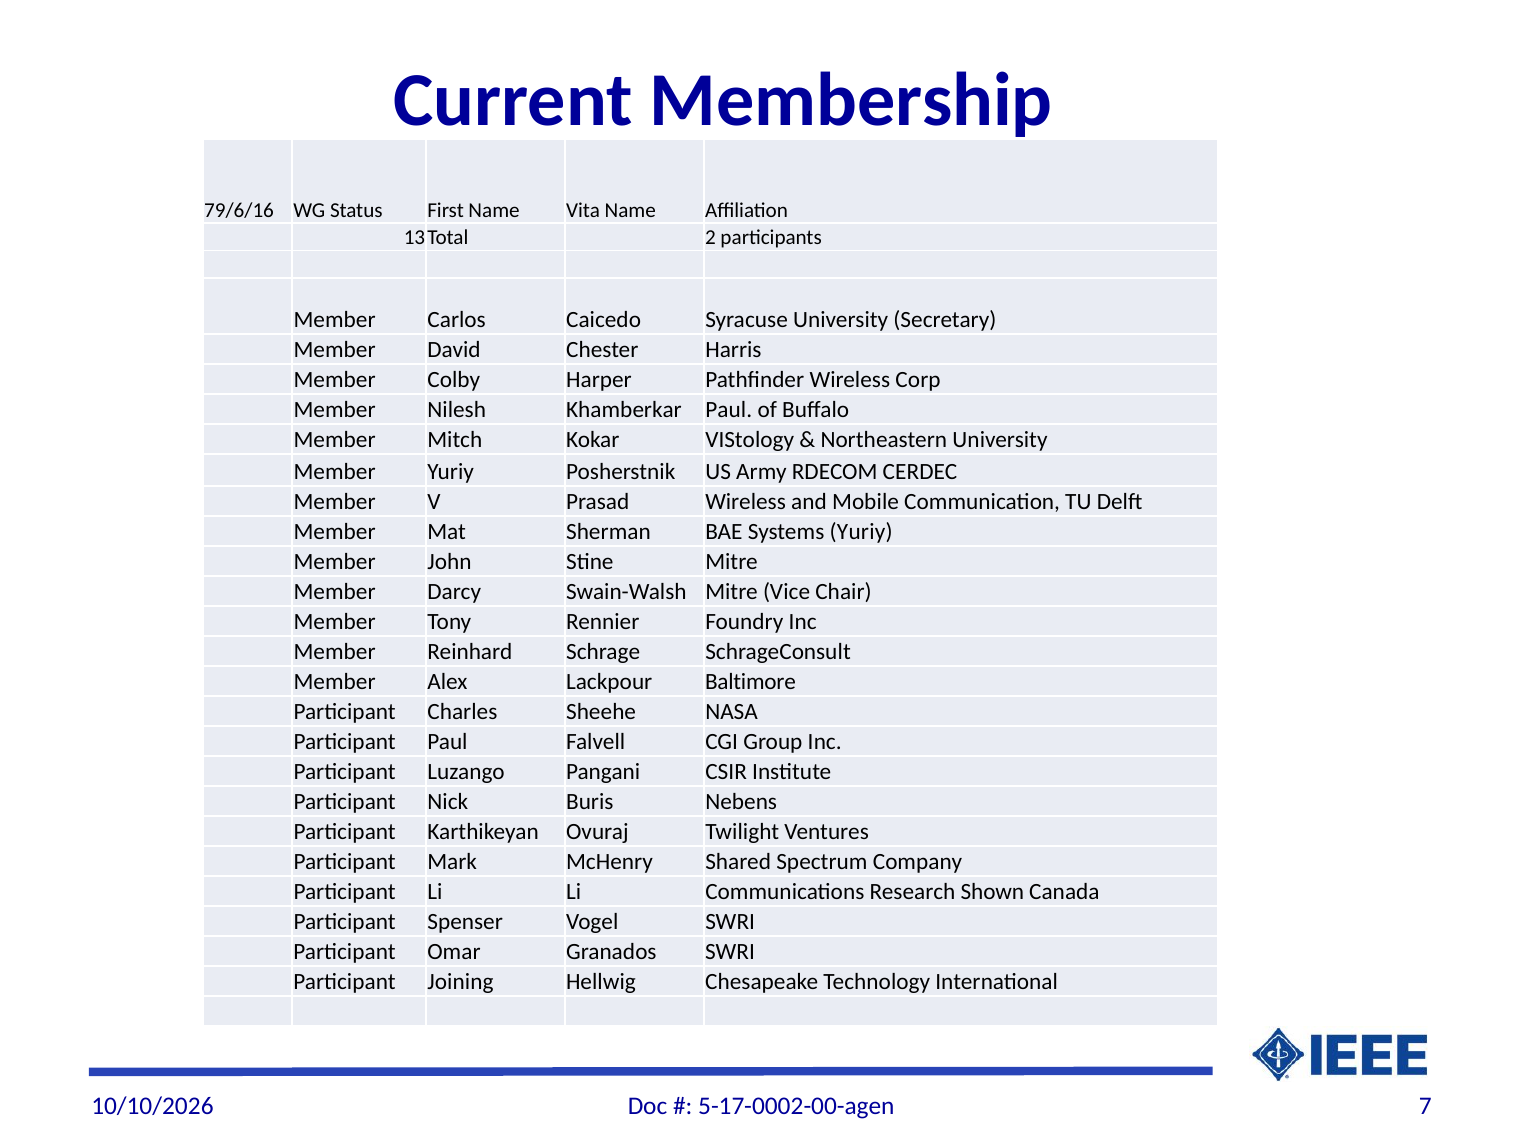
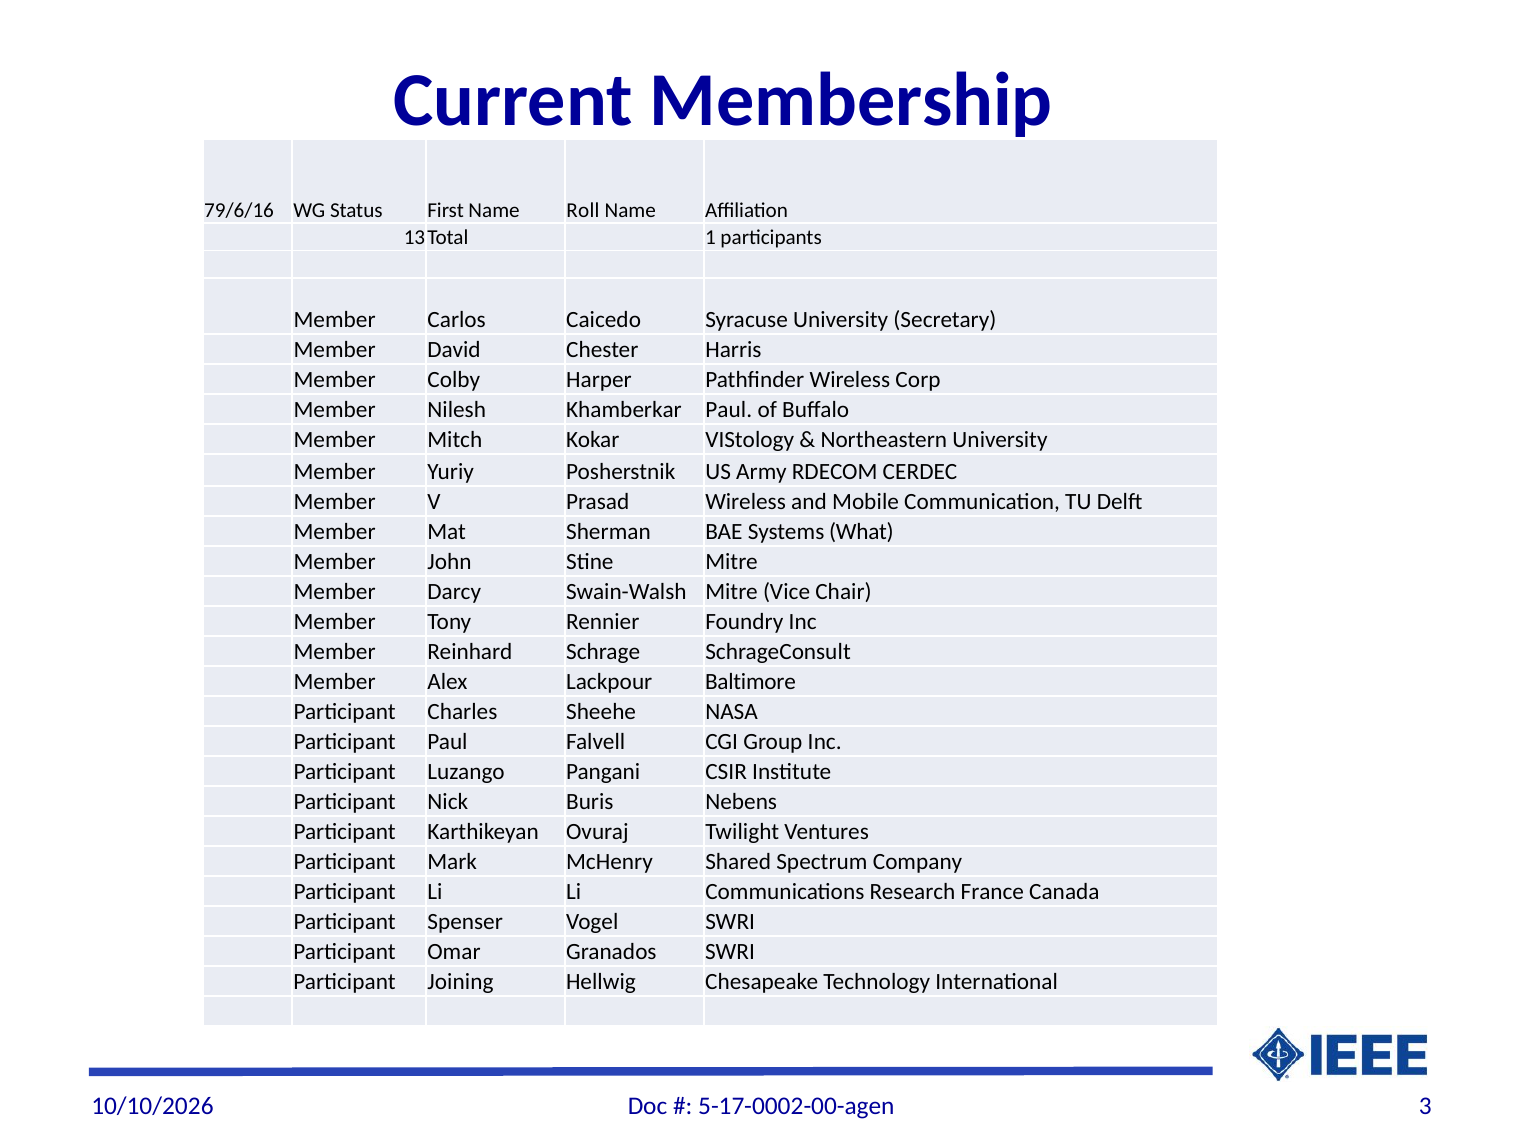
Vita: Vita -> Roll (583, 210)
2: 2 -> 1 (711, 238)
Systems Yuriy: Yuriy -> What (861, 532)
Shown: Shown -> France (992, 892)
7: 7 -> 3 (1425, 1106)
